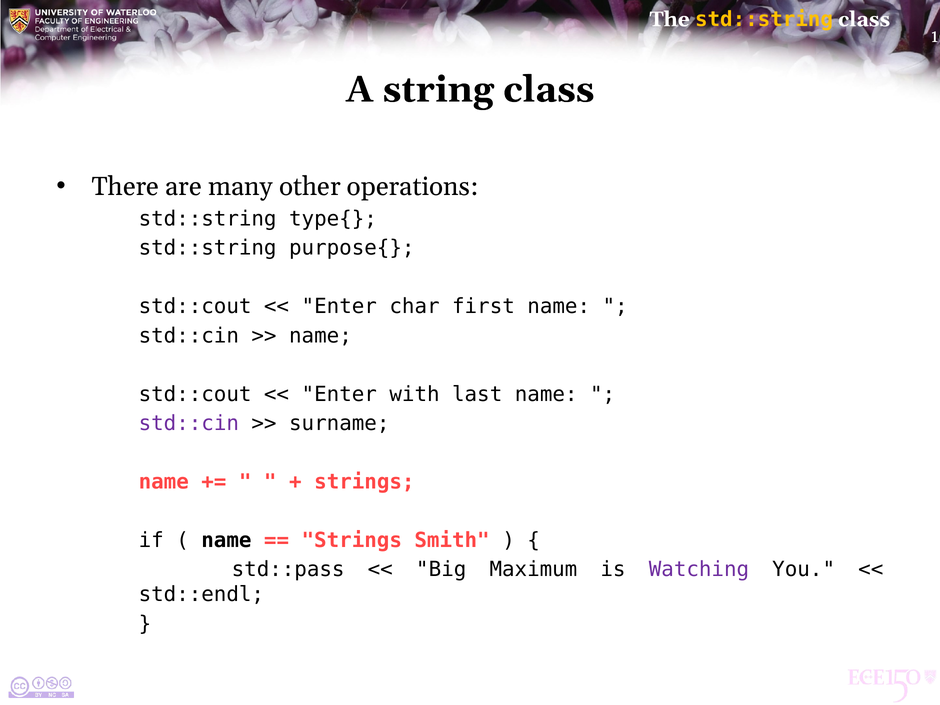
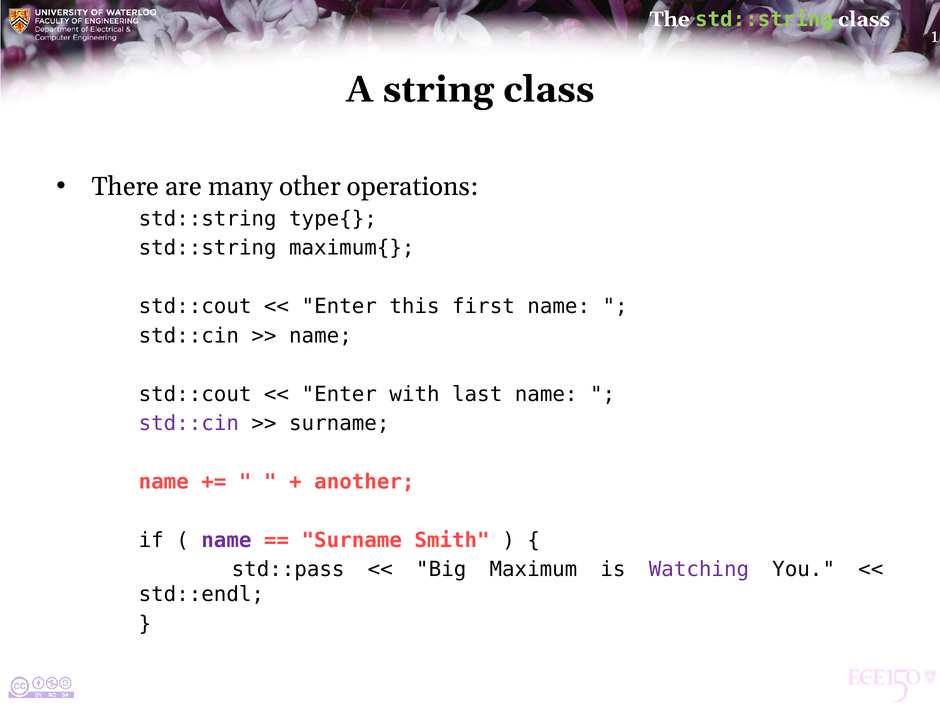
std::string colour: yellow -> light green (764, 19)
purpose{: purpose{ -> maximum{ (352, 248)
char: char -> this (415, 306)
strings: strings -> another (364, 482)
name colour: black -> purple (226, 540)
Strings: Strings -> Surname (352, 540)
